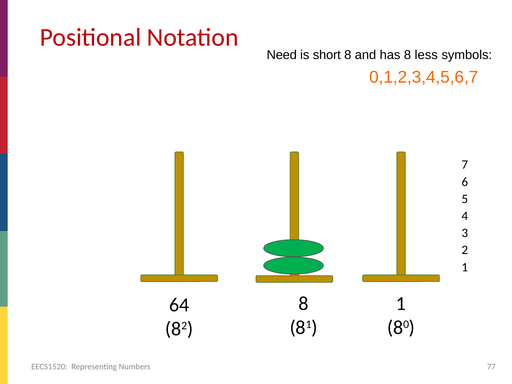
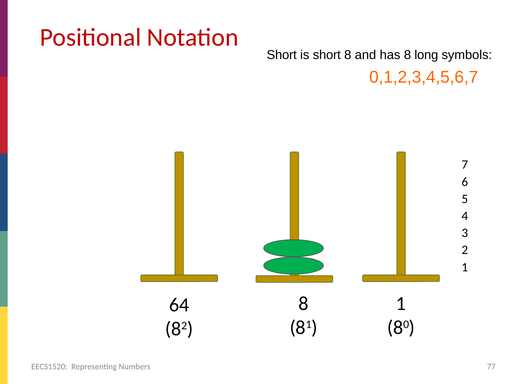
Need: Need -> Short (282, 55)
less: less -> long (426, 55)
